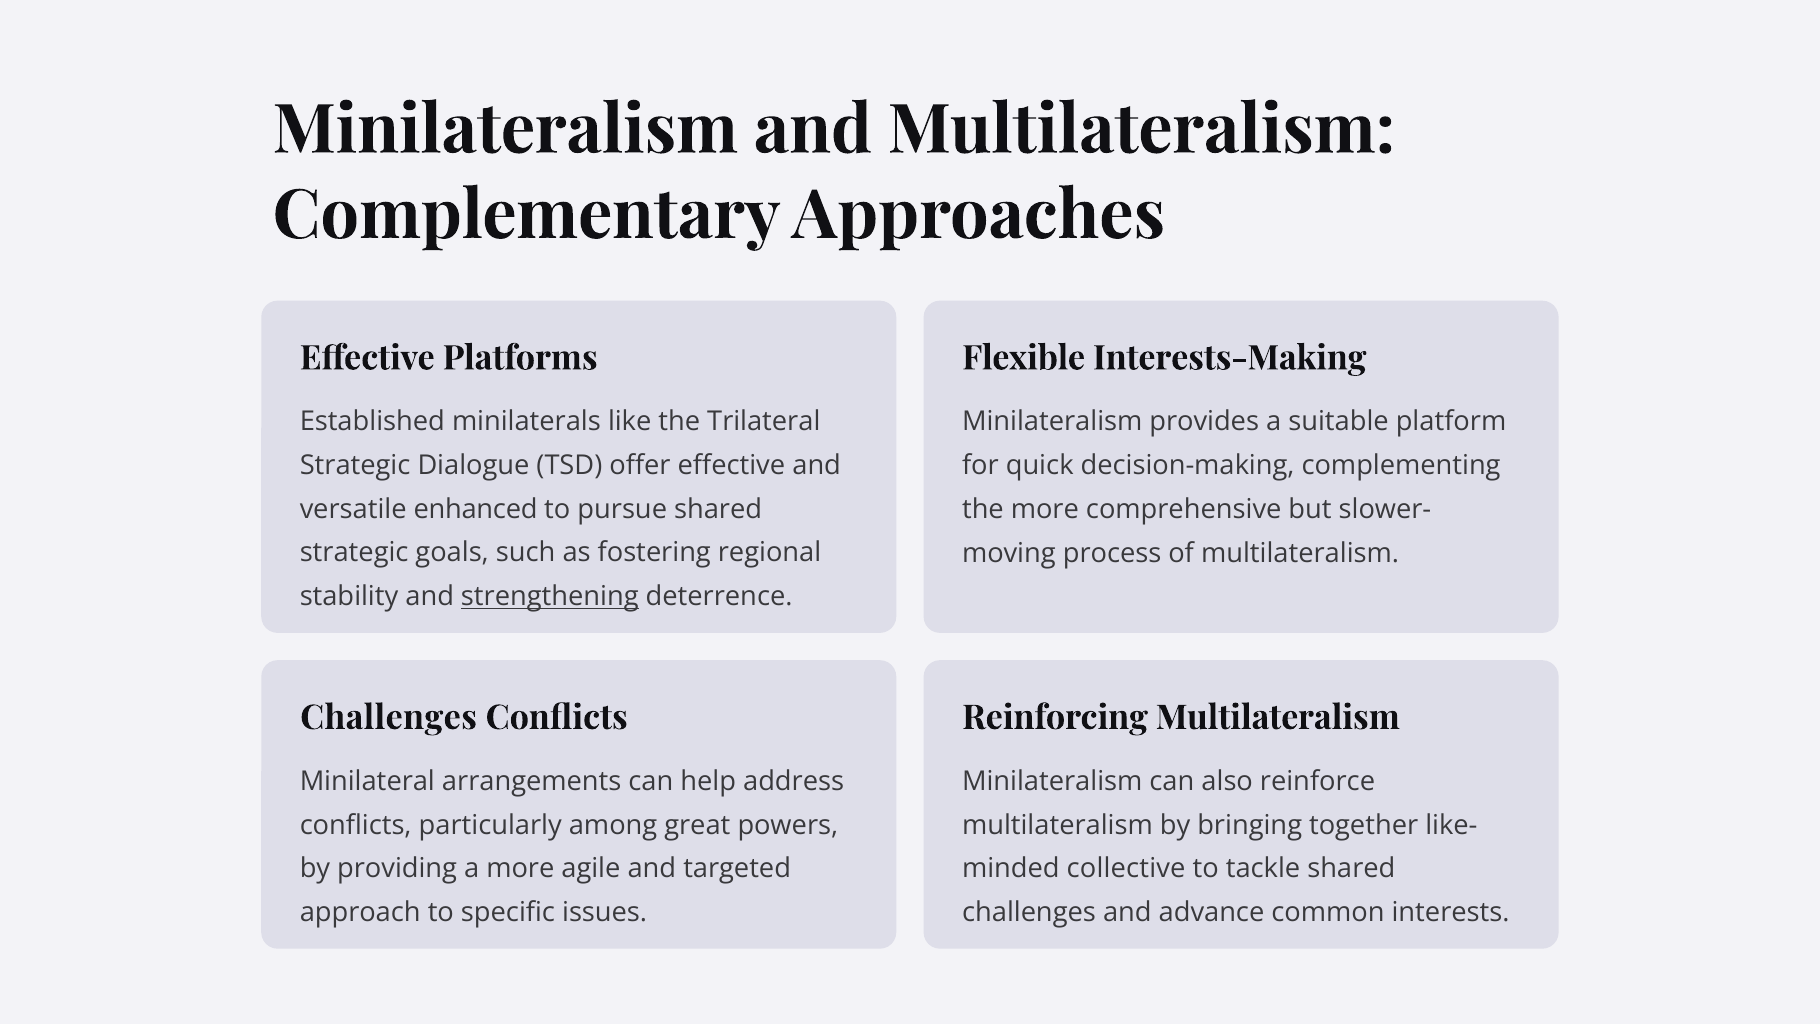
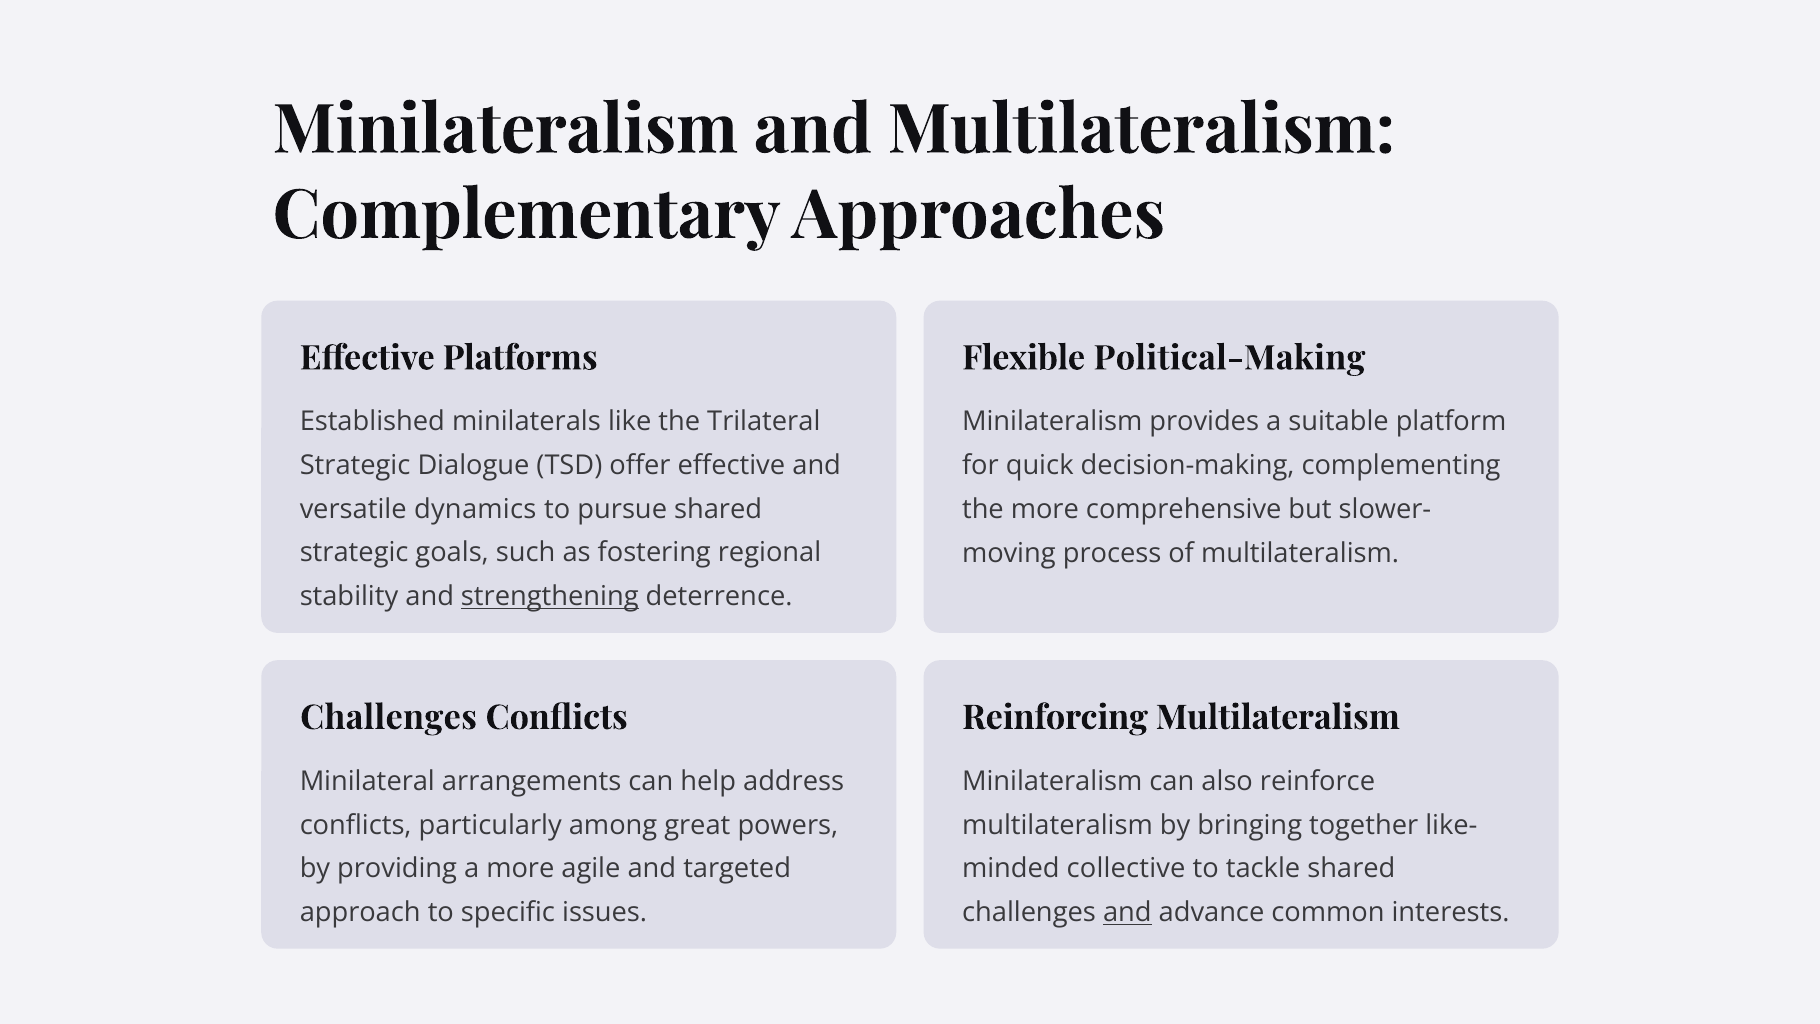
Interests-Making: Interests-Making -> Political-Making (1230, 358)
enhanced: enhanced -> dynamics (475, 509)
and underline: none -> present (1127, 912)
